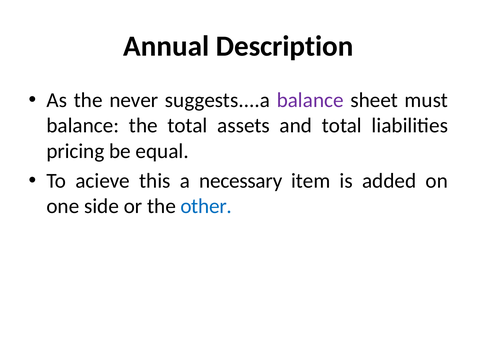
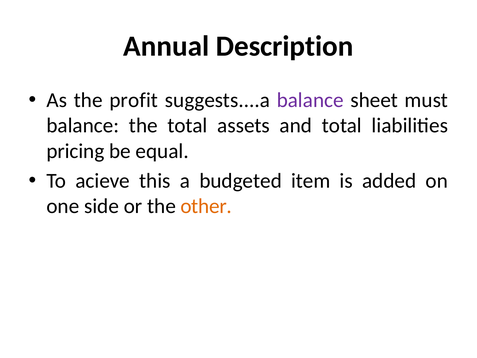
never: never -> profit (134, 100)
necessary: necessary -> budgeted (241, 181)
other colour: blue -> orange (206, 206)
